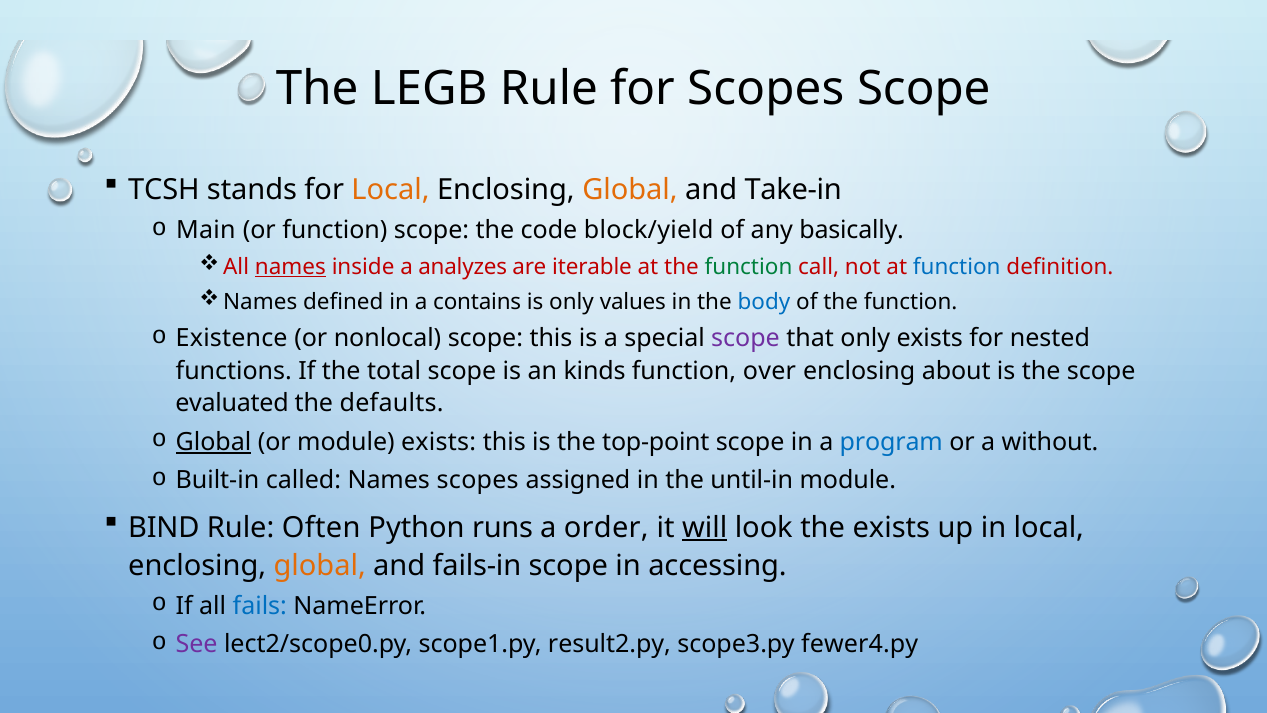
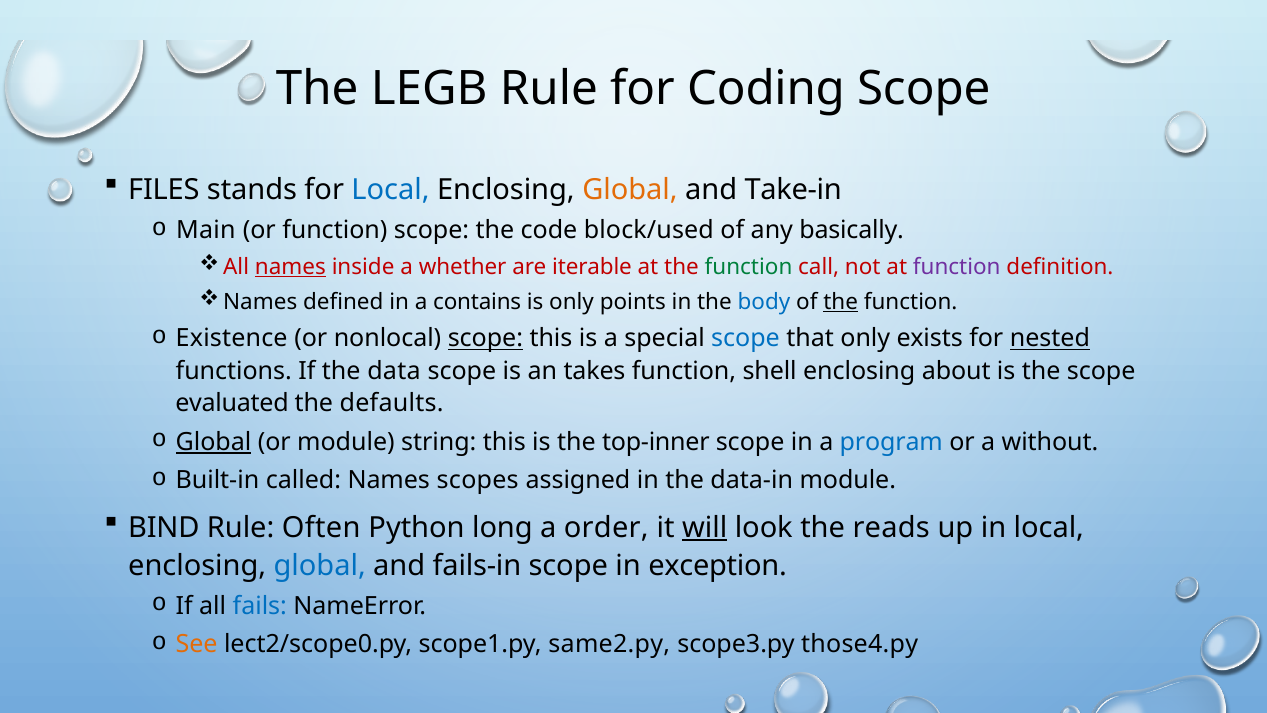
for Scopes: Scopes -> Coding (766, 88)
TCSH: TCSH -> FILES (164, 190)
Local colour: orange -> blue (390, 190)
block/yield: block/yield -> block/used (649, 230)
analyzes: analyzes -> whether (463, 267)
function colour: blue -> purple (957, 267)
values: values -> points (633, 302)
the underline: none -> present (841, 302)
scope underline: none -> present (485, 339)
scope colour: purple -> blue (746, 339)
nested underline: none -> present (1050, 339)
total: total -> data (394, 371)
kinds: kinds -> takes (595, 371)
over: over -> shell (770, 371)
module exists: exists -> string (439, 442)
top-point: top-point -> top-inner (656, 442)
until-in: until-in -> data-in (752, 480)
runs: runs -> long (502, 528)
the exists: exists -> reads (891, 528)
global colour: orange -> blue (320, 565)
accessing: accessing -> exception (718, 565)
See colour: purple -> orange (197, 644)
result2.py: result2.py -> same2.py (609, 644)
fewer4.py: fewer4.py -> those4.py (860, 644)
